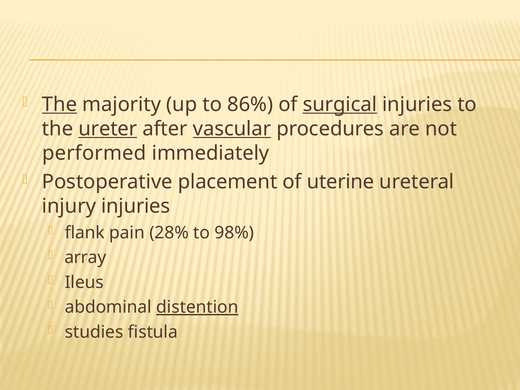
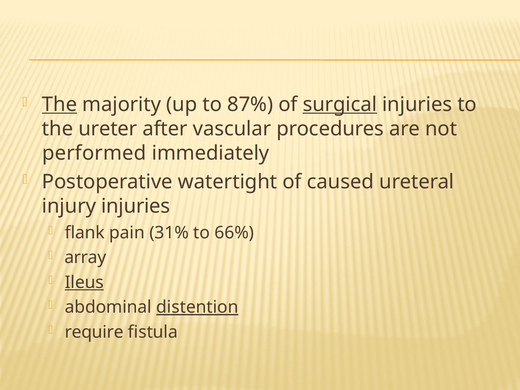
86%: 86% -> 87% (250, 104)
ureter underline: present -> none (108, 129)
vascular underline: present -> none (232, 129)
placement: placement -> watertight (228, 182)
uterine: uterine -> caused (340, 182)
28%: 28% -> 31% (169, 233)
98%: 98% -> 66% (234, 233)
Ileus underline: none -> present (84, 282)
studies: studies -> require (94, 332)
